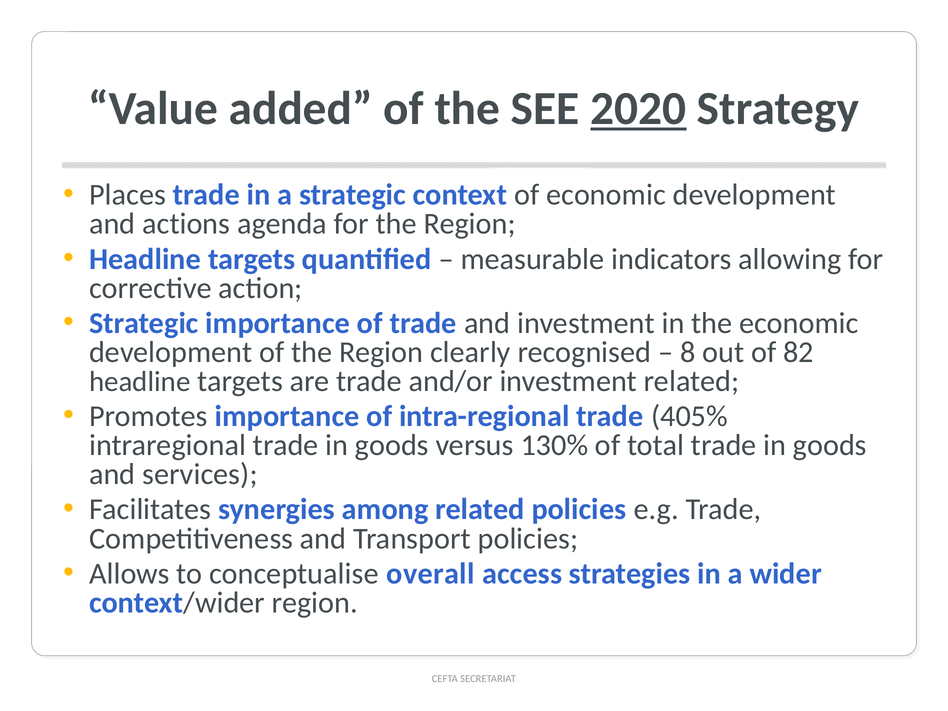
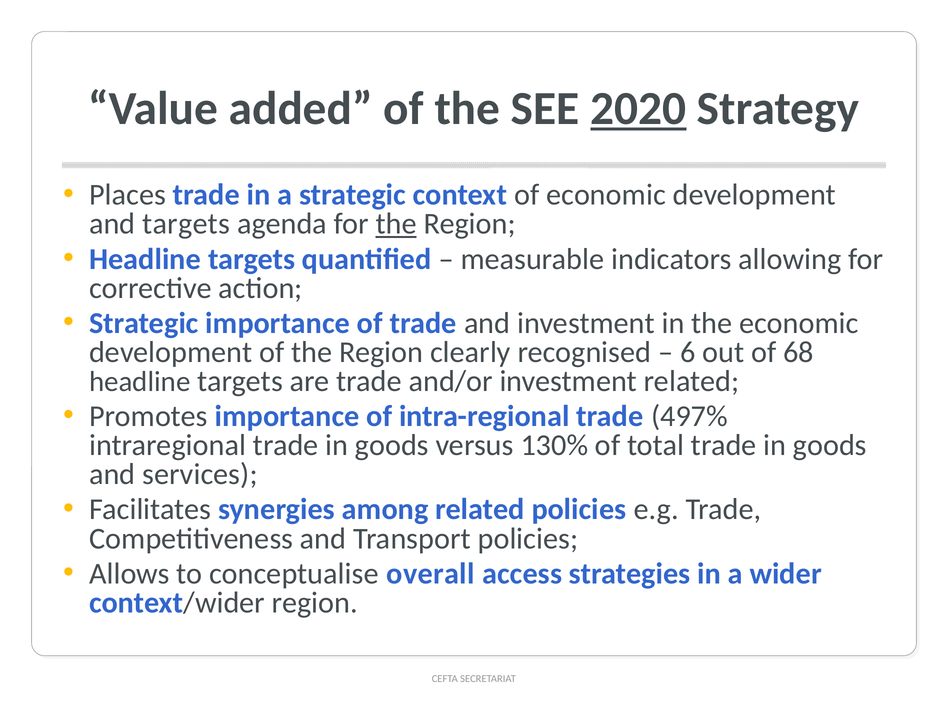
and actions: actions -> targets (186, 224)
the underline: none -> present (396, 224)
8: 8 -> 6 (688, 352)
82: 82 -> 68 (798, 352)
405%: 405% -> 497% (689, 416)
